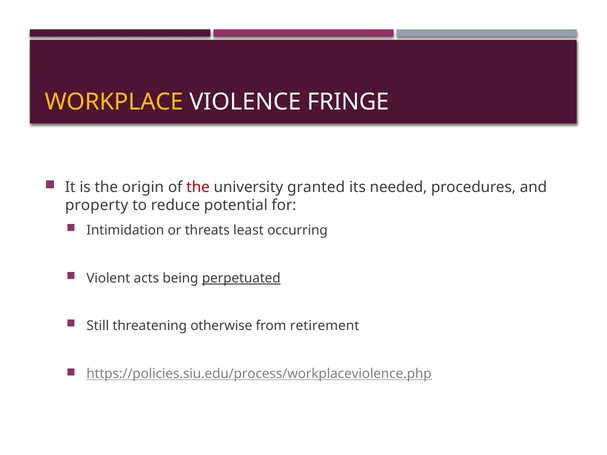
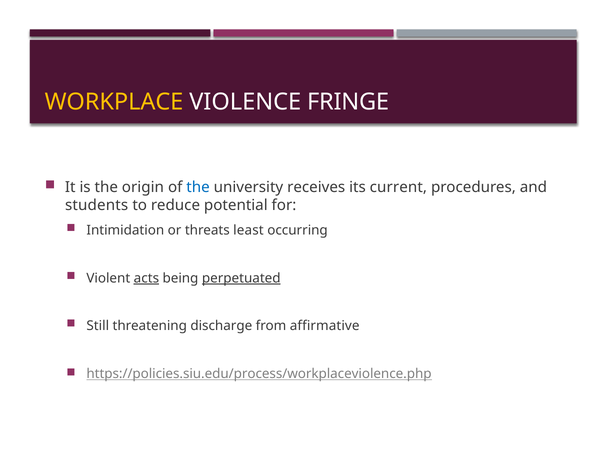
the colour: red -> blue (198, 187)
granted: granted -> receives (316, 187)
needed: needed -> current (398, 187)
property: property -> students (97, 206)
acts underline: none -> present (146, 278)
otherwise: otherwise -> discharge (221, 326)
retirement: retirement -> affirmative (325, 326)
